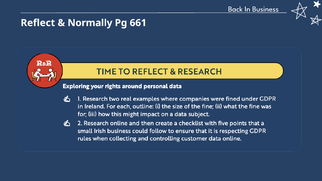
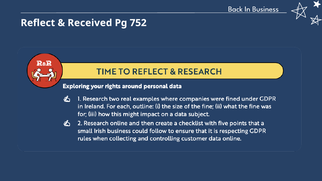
Normally: Normally -> Received (90, 23)
661: 661 -> 752 (138, 23)
